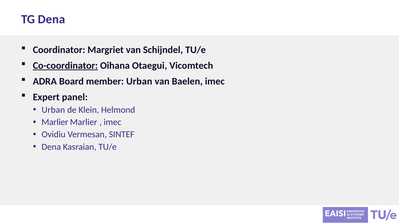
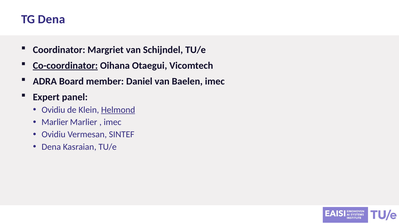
member Urban: Urban -> Daniel (139, 81)
Urban: Urban -> Ovidiu (53, 110)
Helmond underline: none -> present (118, 110)
